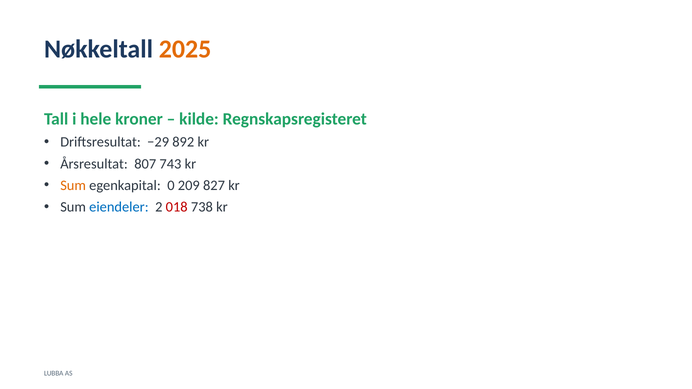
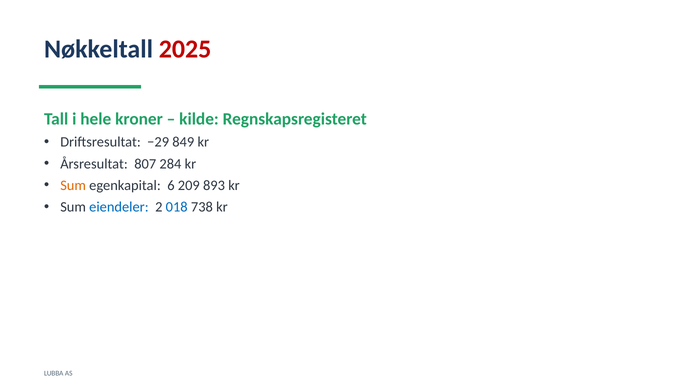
2025 colour: orange -> red (185, 49)
892: 892 -> 849 (183, 142)
743: 743 -> 284 (170, 164)
0: 0 -> 6 (171, 186)
827: 827 -> 893 (214, 186)
018 colour: red -> blue (177, 207)
